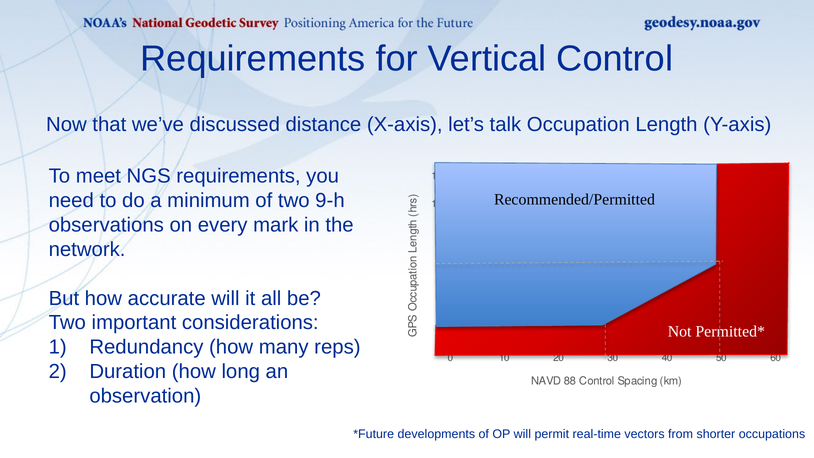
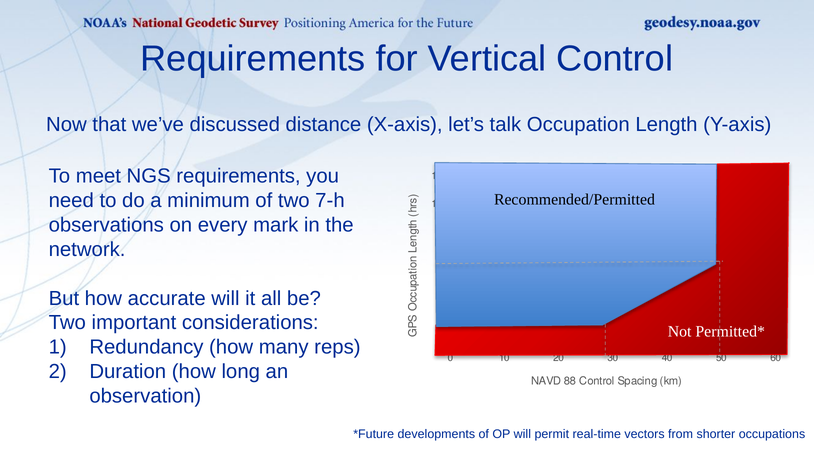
9-h: 9-h -> 7-h (330, 201)
